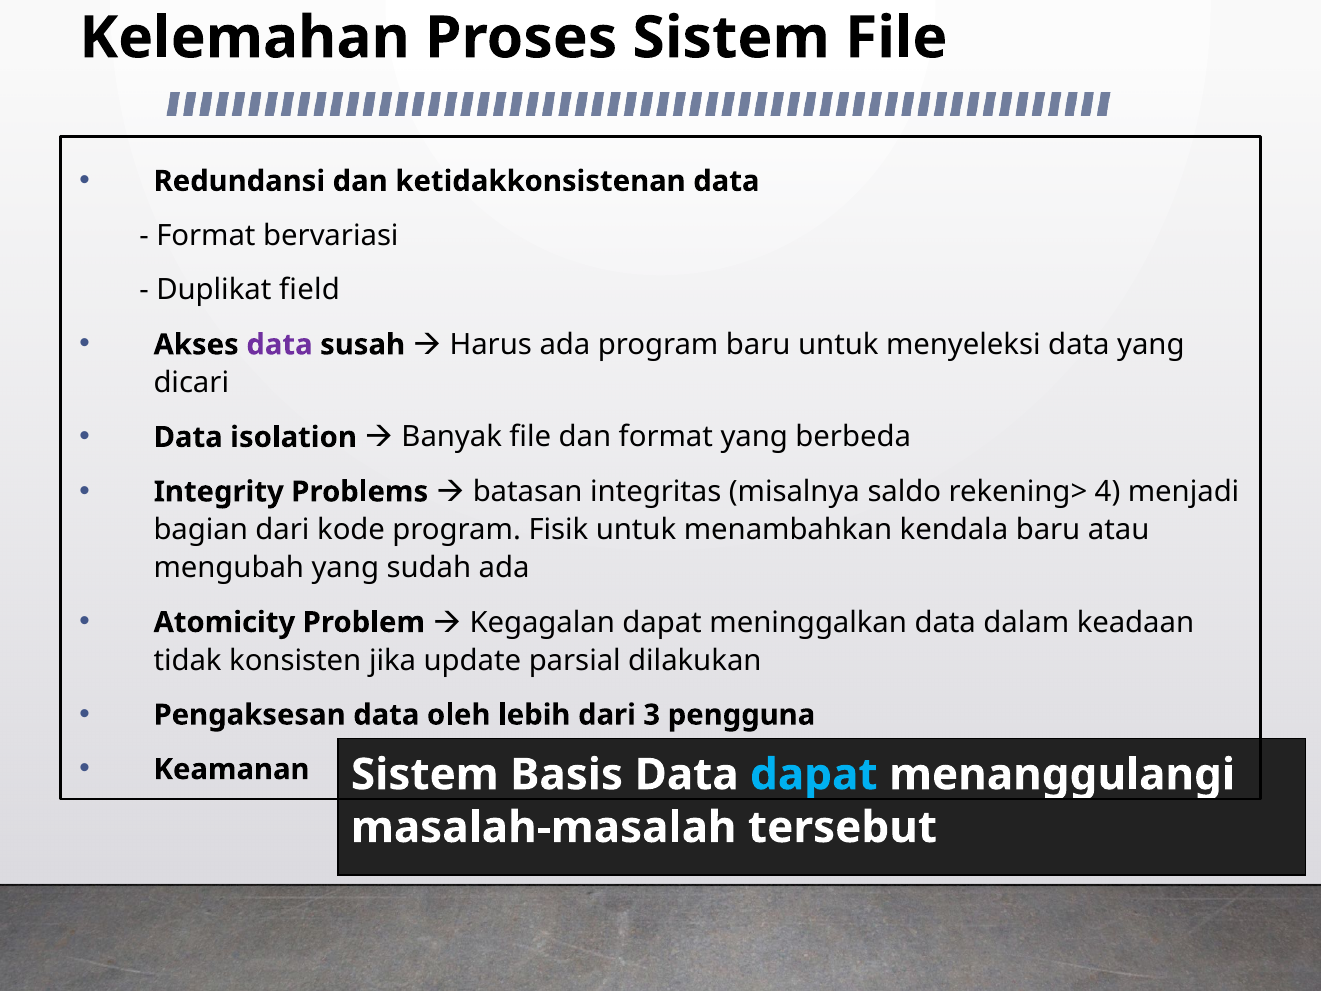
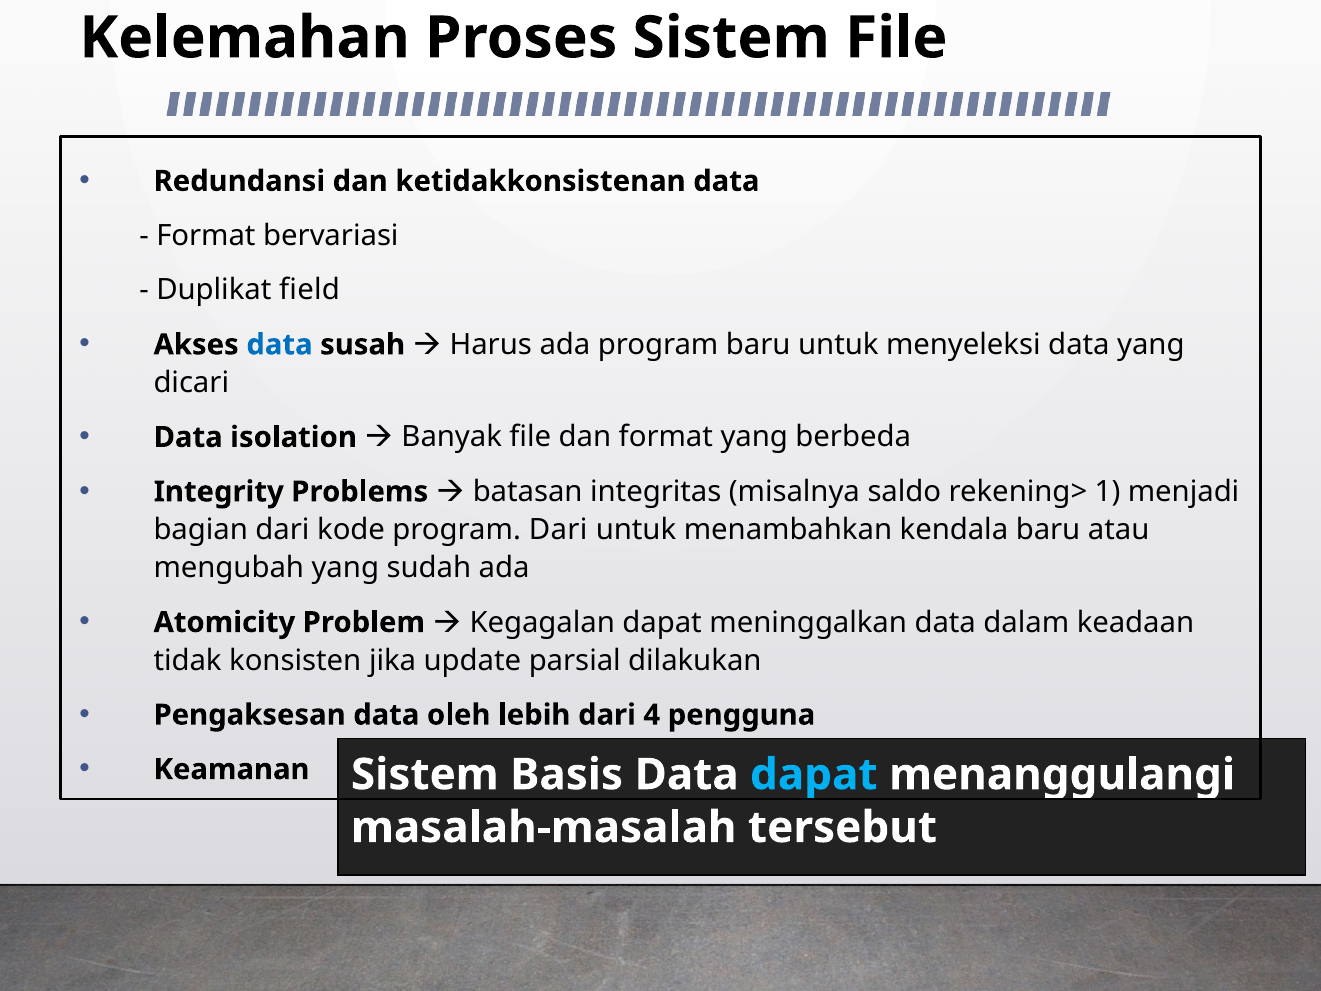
data colour: purple -> blue (279, 345)
4: 4 -> 1 (1108, 492)
program Fisik: Fisik -> Dari (558, 530)
3: 3 -> 4 (652, 715)
